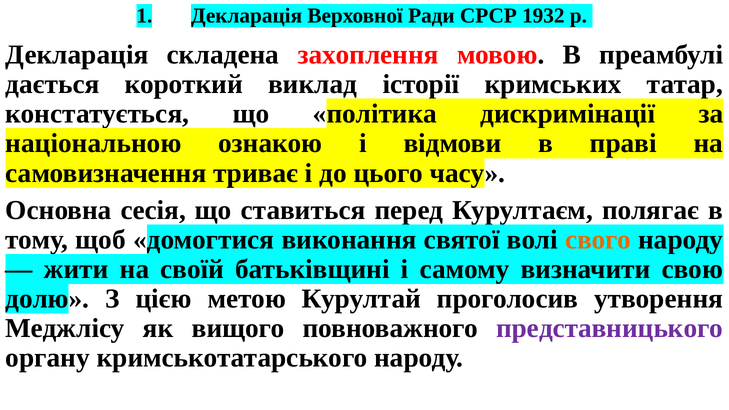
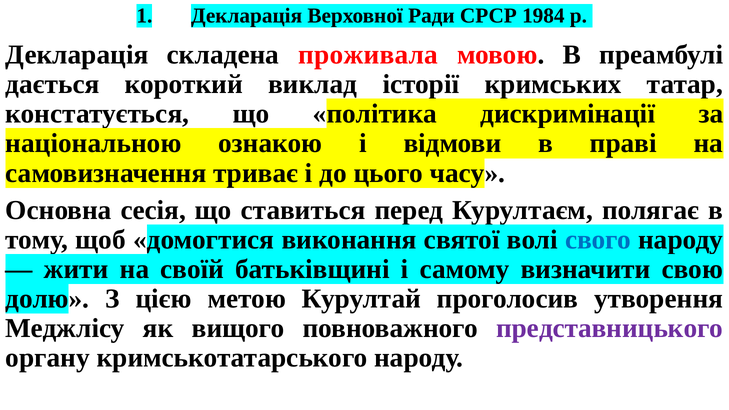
1932: 1932 -> 1984 (543, 16)
захоплення: захоплення -> проживала (368, 55)
свого colour: orange -> blue (598, 240)
